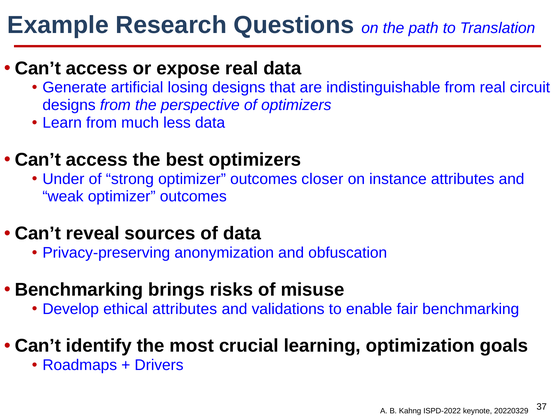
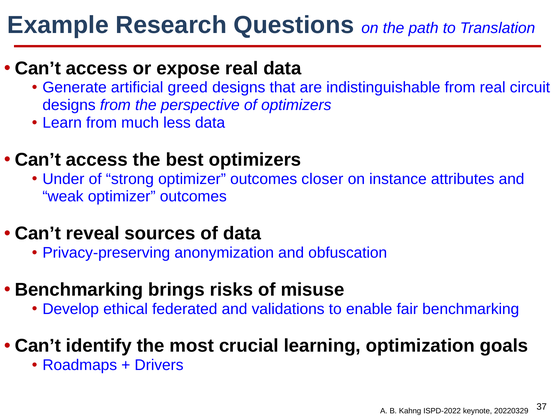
losing: losing -> greed (188, 88)
ethical attributes: attributes -> federated (185, 309)
